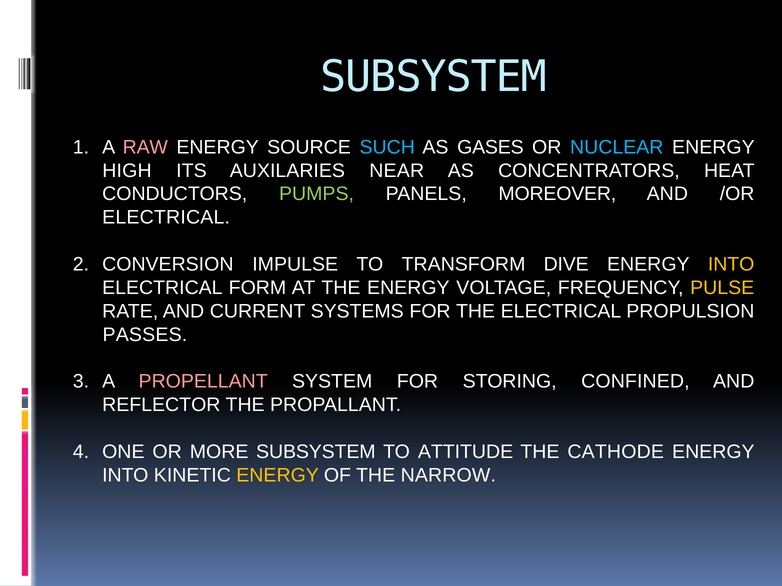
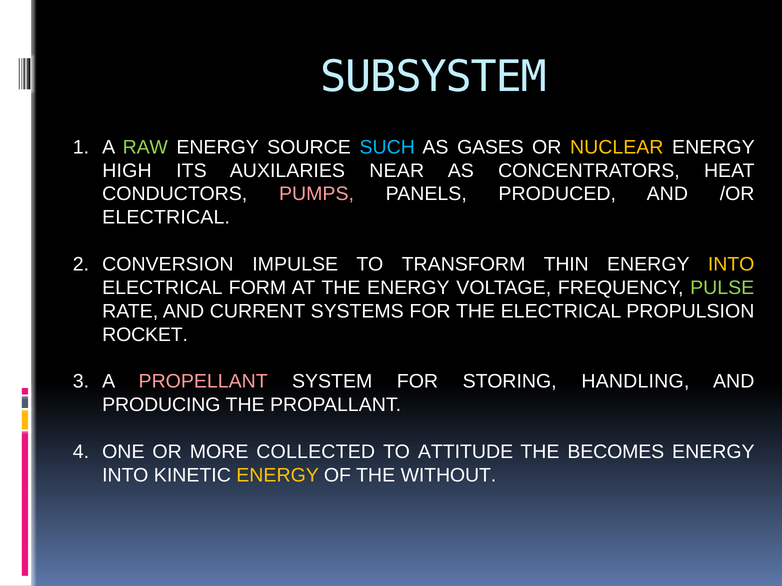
RAW colour: pink -> light green (145, 147)
NUCLEAR colour: light blue -> yellow (617, 147)
PUMPS colour: light green -> pink (316, 194)
MOREOVER: MOREOVER -> PRODUCED (557, 194)
DIVE: DIVE -> THIN (566, 265)
PULSE colour: yellow -> light green (722, 288)
PASSES: PASSES -> ROCKET (145, 335)
CONFINED: CONFINED -> HANDLING (635, 382)
REFLECTOR: REFLECTOR -> PRODUCING (161, 405)
MORE SUBSYSTEM: SUBSYSTEM -> COLLECTED (316, 452)
CATHODE: CATHODE -> BECOMES (616, 452)
NARROW: NARROW -> WITHOUT (448, 476)
